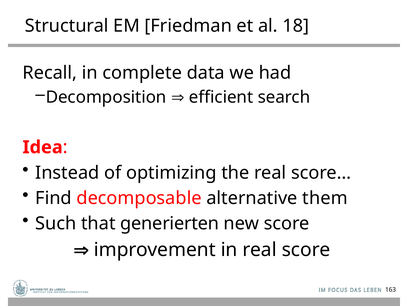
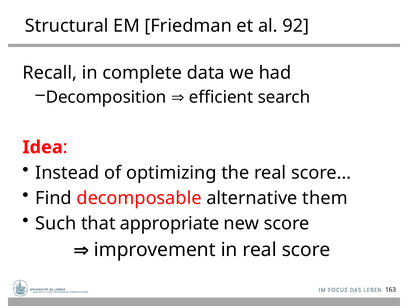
18: 18 -> 92 (296, 26)
generierten: generierten -> appropriate (170, 223)
